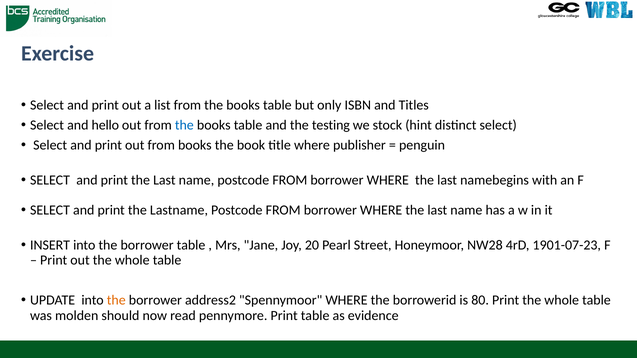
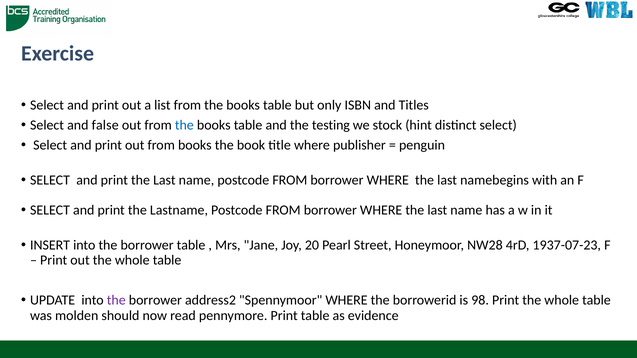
hello: hello -> false (105, 125)
1901-07-23: 1901-07-23 -> 1937-07-23 (567, 246)
the colour: orange -> purple (116, 301)
80: 80 -> 98 (480, 301)
